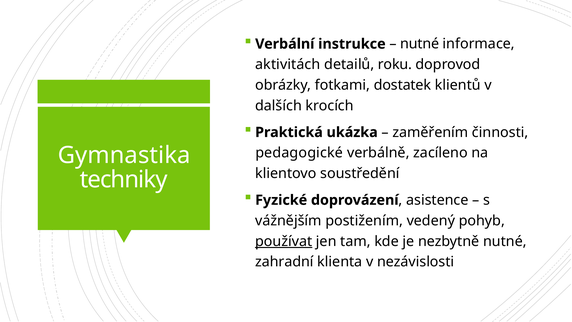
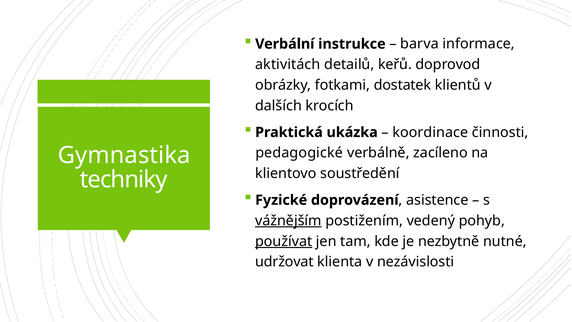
nutné: nutné -> barva (419, 44)
roku: roku -> keřů (395, 64)
zaměřením: zaměřením -> koordinace (430, 132)
vážnějším underline: none -> present (288, 221)
zahradní: zahradní -> udržovat (284, 262)
